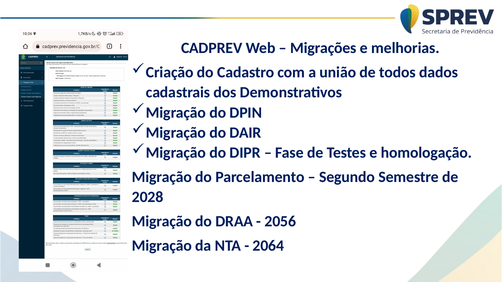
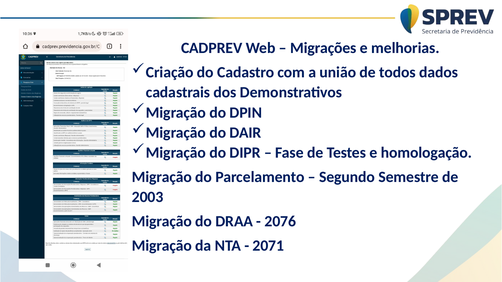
2028: 2028 -> 2003 (148, 197)
2056: 2056 -> 2076 (280, 222)
2064: 2064 -> 2071 (268, 246)
